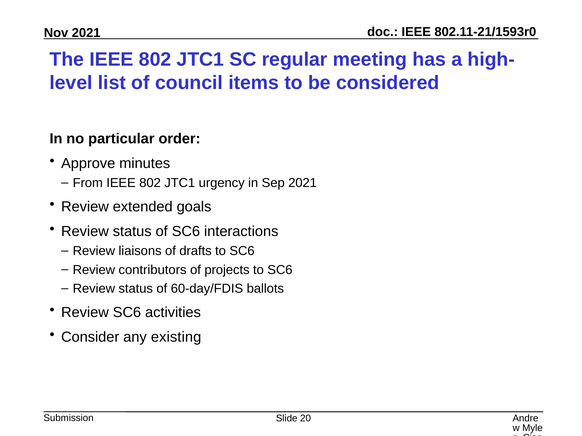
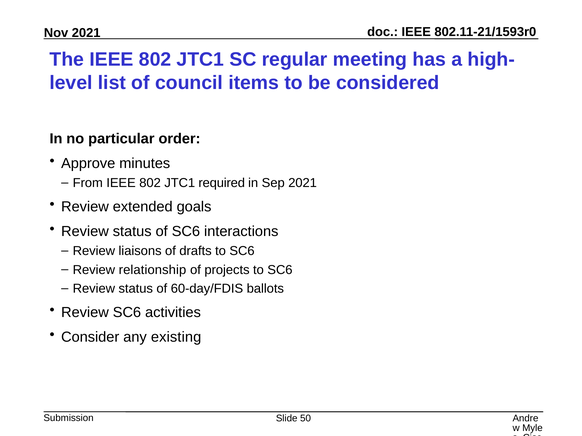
urgency: urgency -> required (222, 183)
contributors: contributors -> relationship (152, 270)
20: 20 -> 50 (306, 419)
